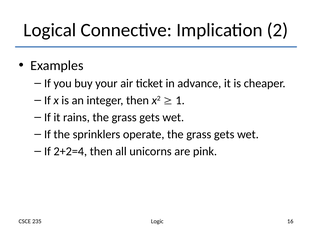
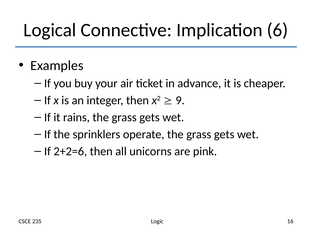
2: 2 -> 6 (278, 30)
1: 1 -> 9 (180, 100)
2+2=4: 2+2=4 -> 2+2=6 (70, 151)
